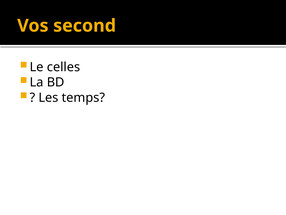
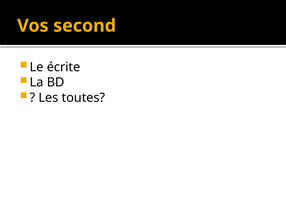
celles: celles -> écrite (64, 67)
temps: temps -> toutes (83, 97)
